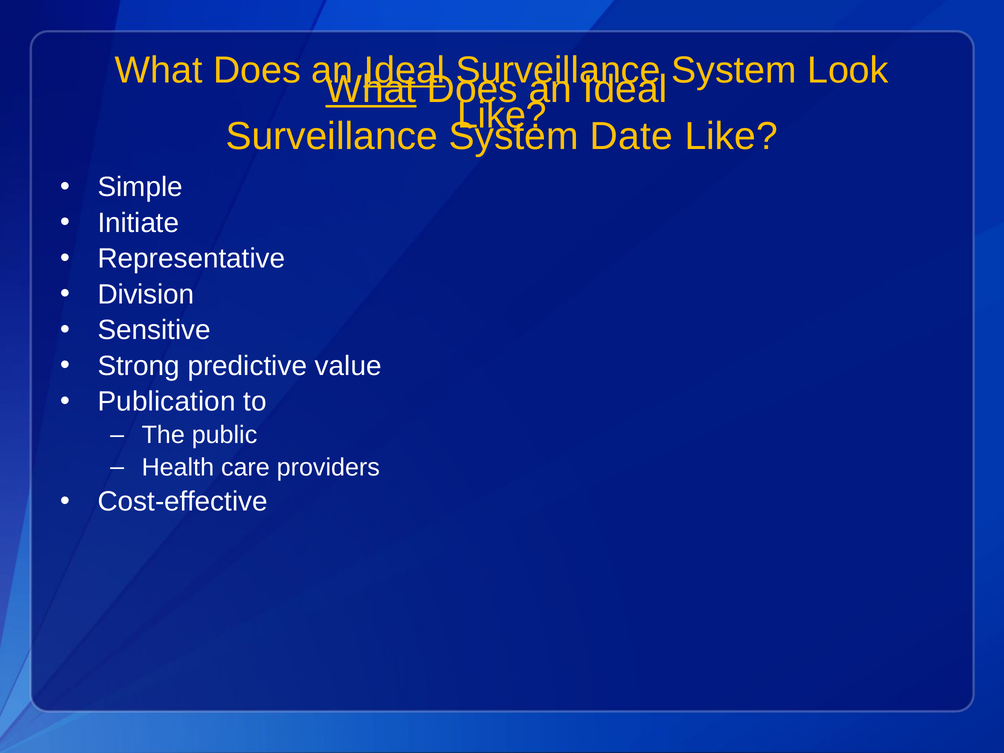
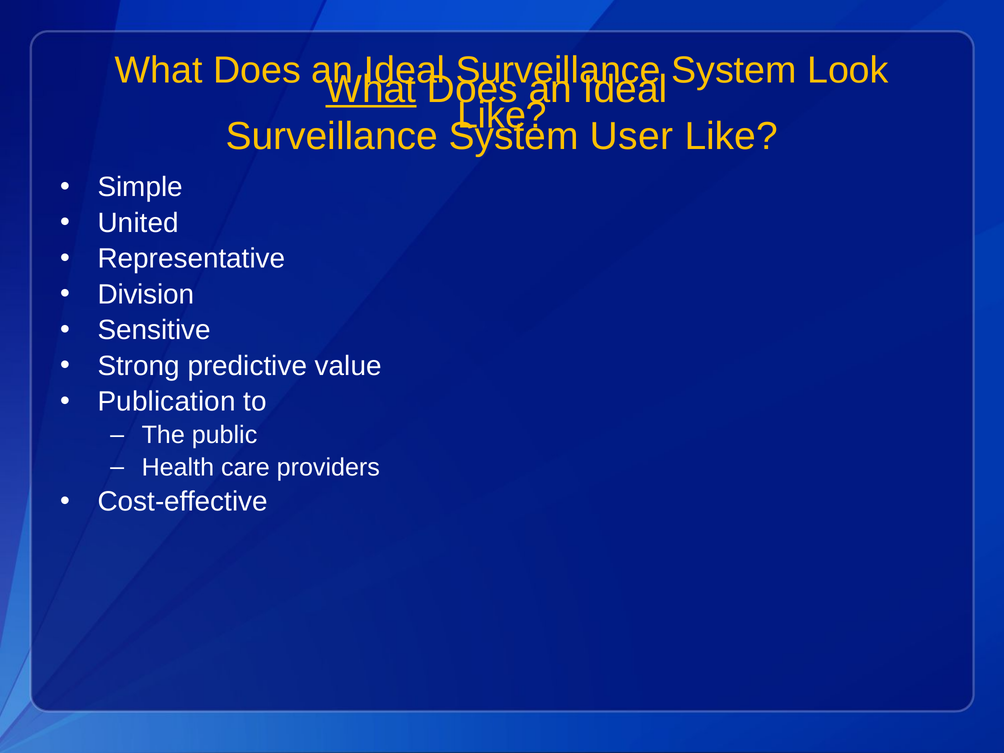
Ideal underline: present -> none (405, 70)
Date: Date -> User (631, 136)
Initiate: Initiate -> United (138, 223)
